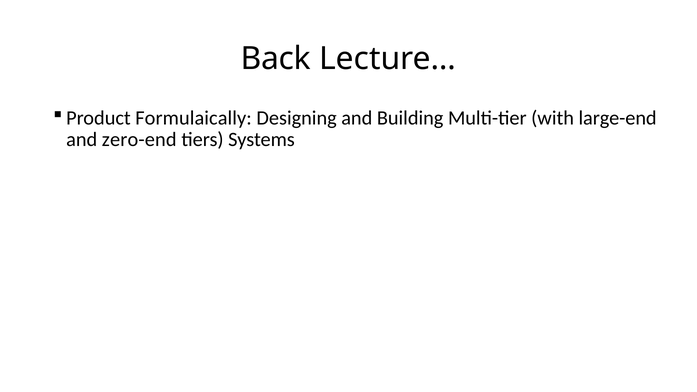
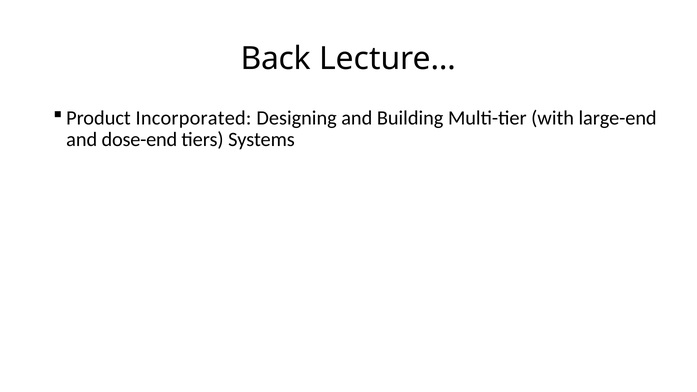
Formulaically: Formulaically -> Incorporated (194, 118)
zero-end: zero-end -> dose-end (139, 140)
